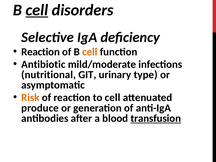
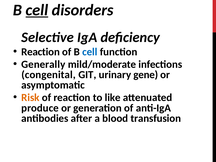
cell colour: orange -> blue (90, 52)
Antibiotic: Antibiotic -> Generally (43, 64)
nutritional: nutritional -> congenital (49, 75)
type: type -> gene (146, 75)
to cell: cell -> like (113, 98)
transfusion underline: present -> none (156, 118)
